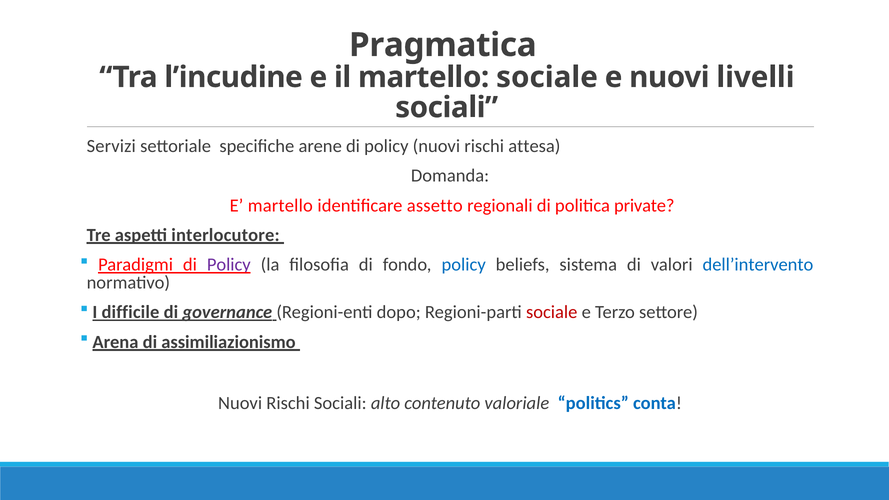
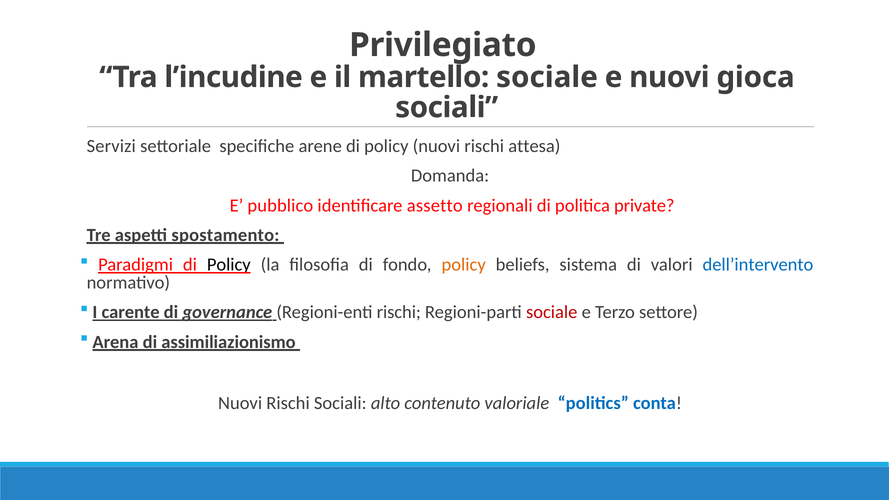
Pragmatica: Pragmatica -> Privilegiato (443, 45)
livelli: livelli -> gioca (756, 77)
E martello: martello -> pubblico (280, 205)
interlocutore: interlocutore -> spostamento (225, 235)
Policy colour: purple -> black (229, 265)
policy colour: blue -> orange (464, 265)
difficile: difficile -> carente (131, 312)
Regioni-enti dopo: dopo -> rischi (399, 312)
